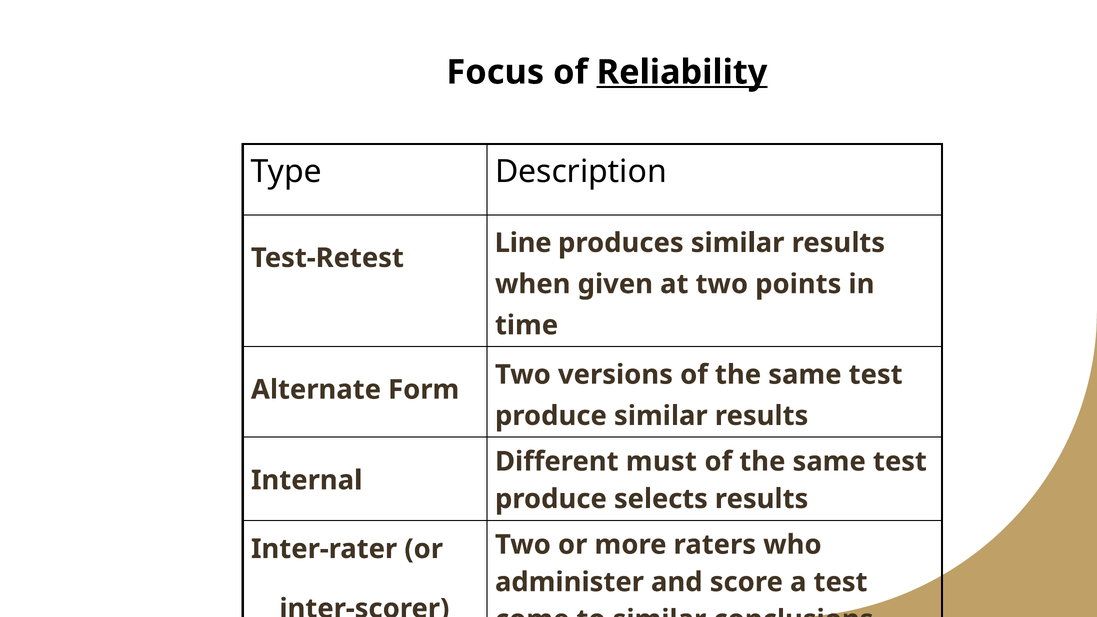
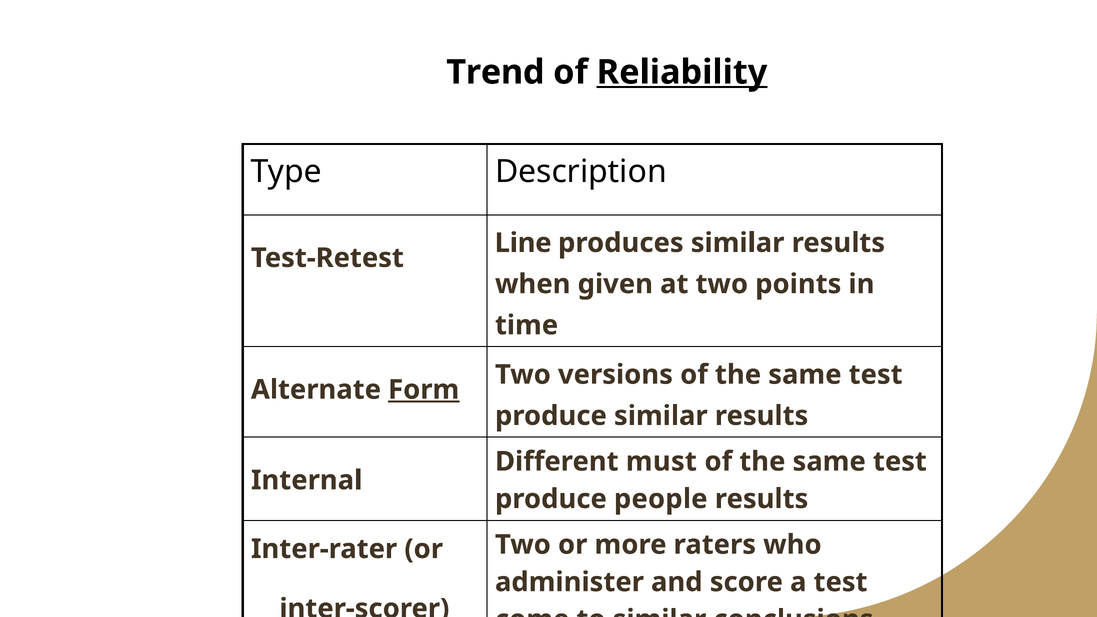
Focus: Focus -> Trend (495, 72)
Form underline: none -> present (424, 390)
selects: selects -> people (661, 499)
